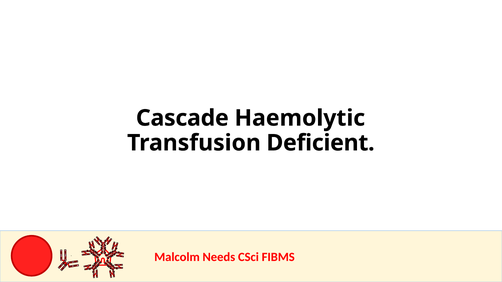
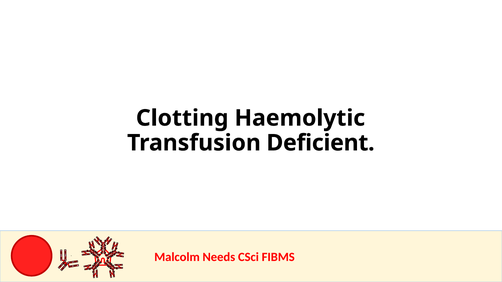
Cascade: Cascade -> Clotting (182, 118)
